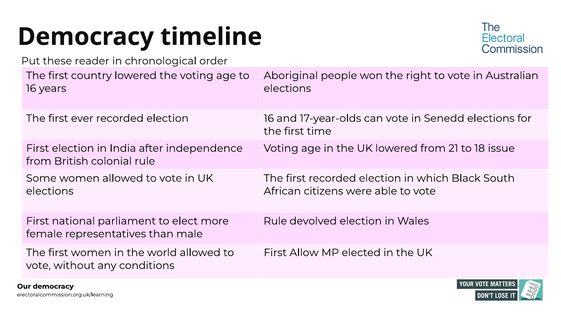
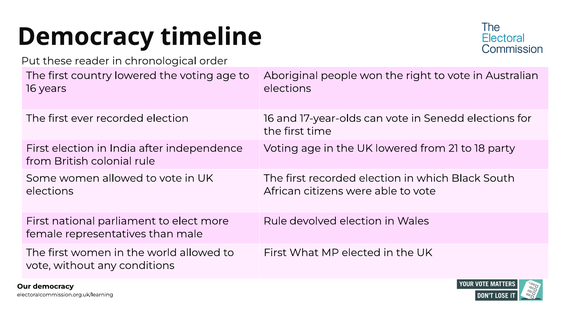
issue: issue -> party (501, 148)
Allow: Allow -> What (304, 252)
